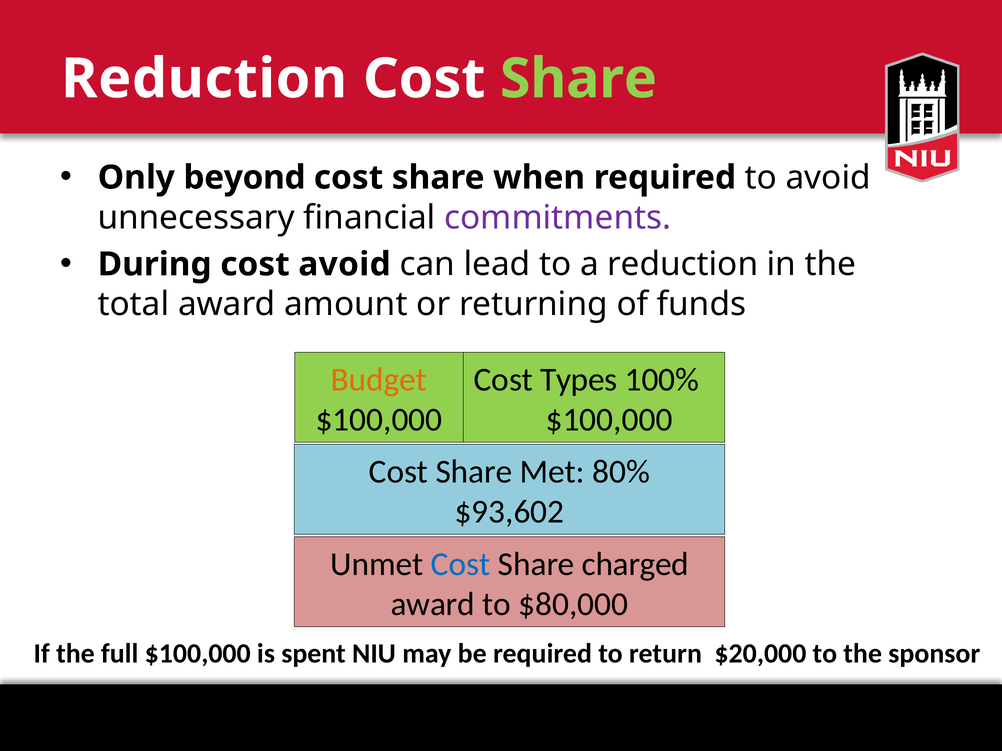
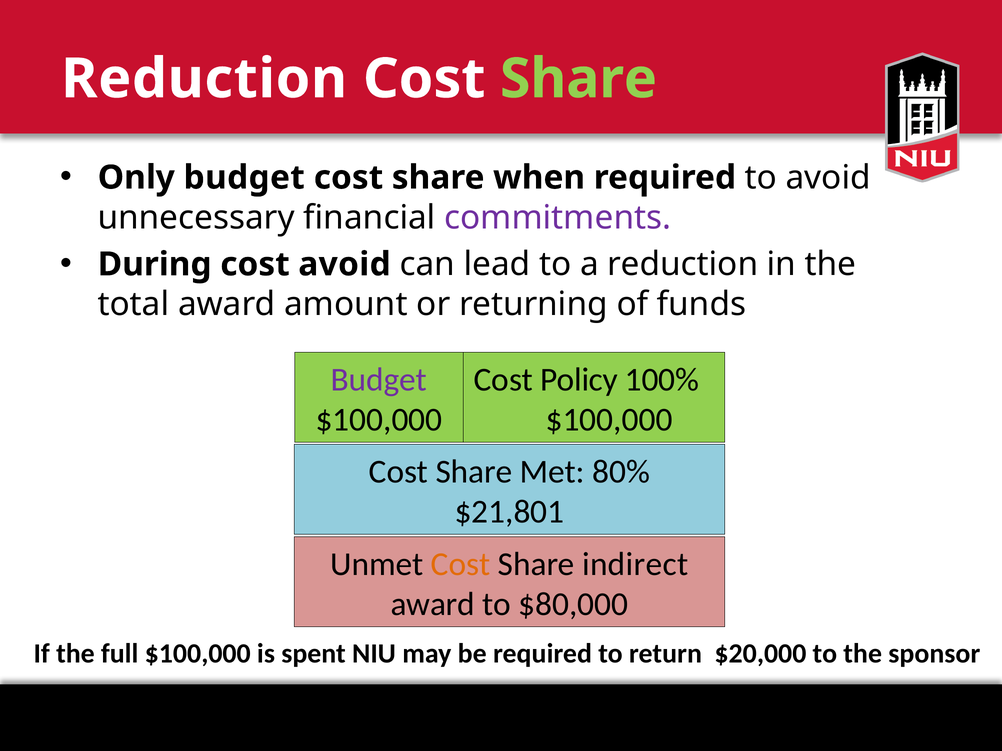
Only beyond: beyond -> budget (244, 178)
Budget colour: orange -> purple (379, 380)
Types: Types -> Policy (579, 380)
$93,602: $93,602 -> $21,801 (509, 512)
Cost colour: blue -> orange (461, 564)
charged: charged -> indirect (635, 564)
